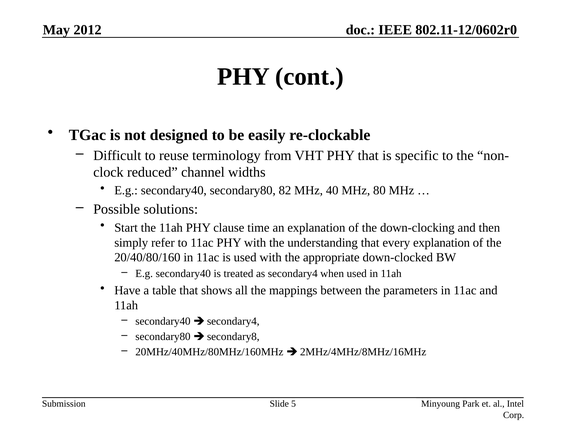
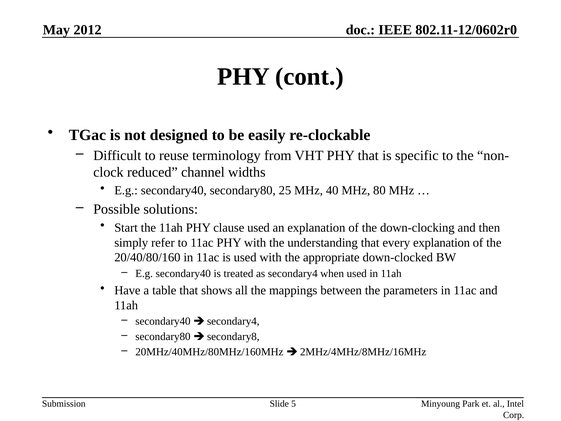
82: 82 -> 25 (285, 190)
clause time: time -> used (259, 227)
